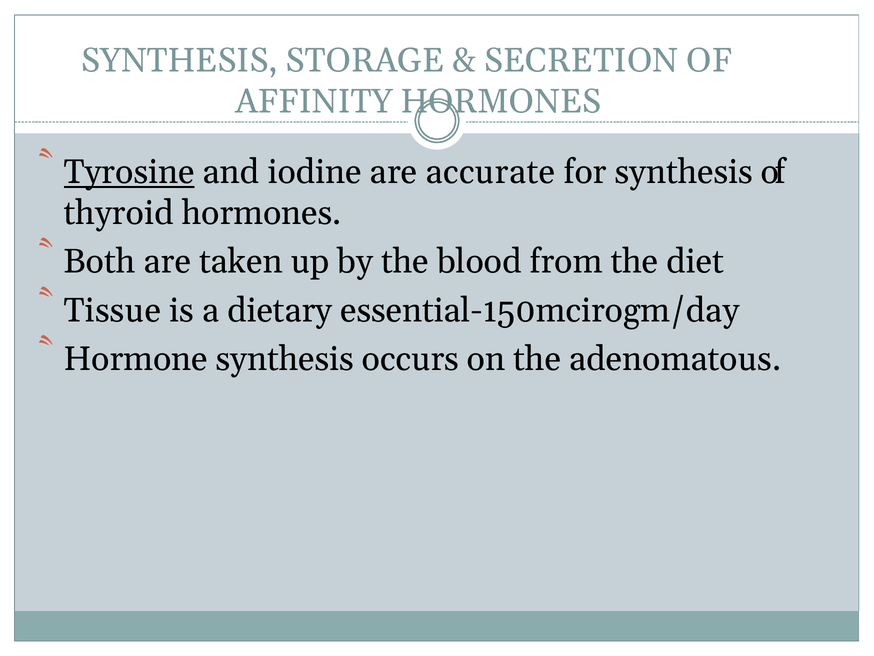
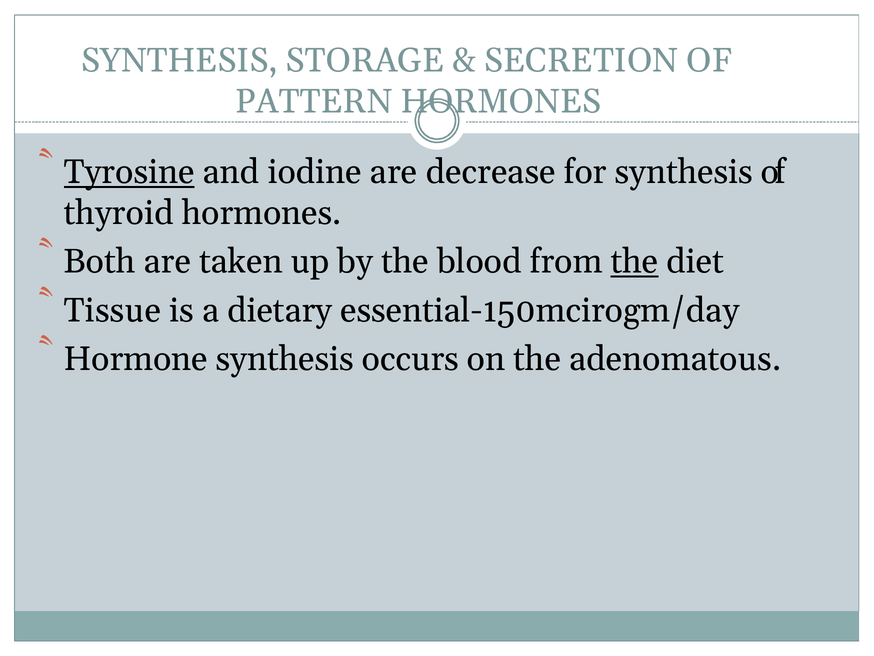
AFFINITY: AFFINITY -> PATTERN (314, 101)
accurate: accurate -> decrease (491, 172)
the underline: none -> present (634, 262)
